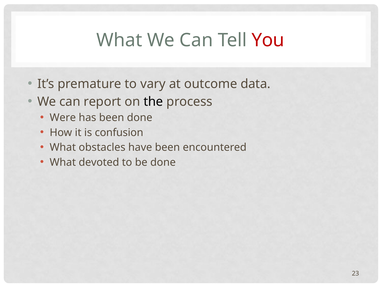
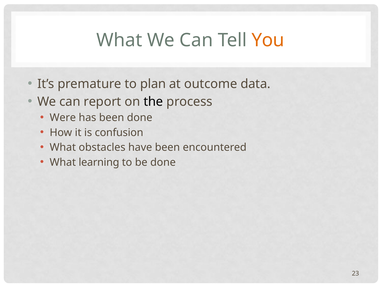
You colour: red -> orange (268, 40)
vary: vary -> plan (153, 84)
devoted: devoted -> learning (99, 162)
